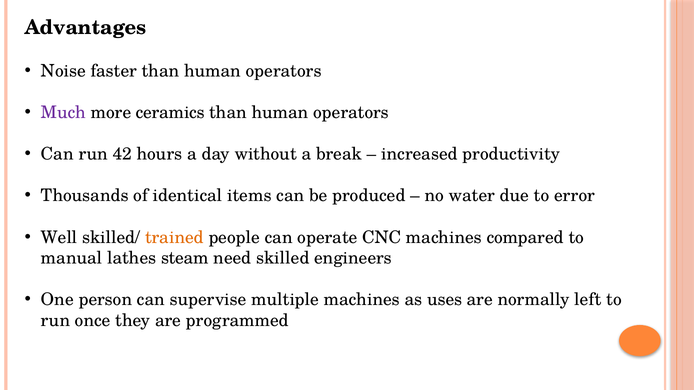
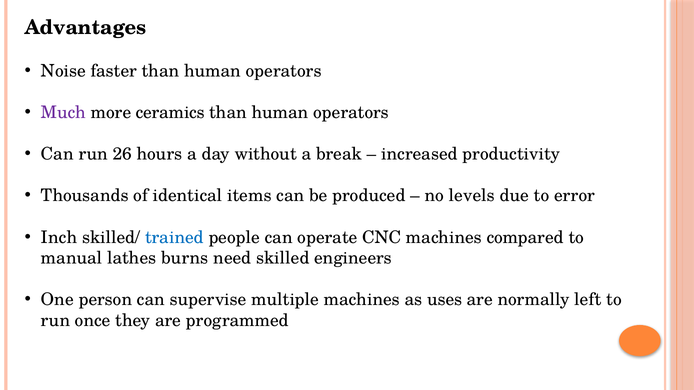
42: 42 -> 26 (122, 154)
water: water -> levels (472, 196)
Well: Well -> Inch (59, 238)
trained colour: orange -> blue (174, 238)
steam: steam -> burns (185, 258)
